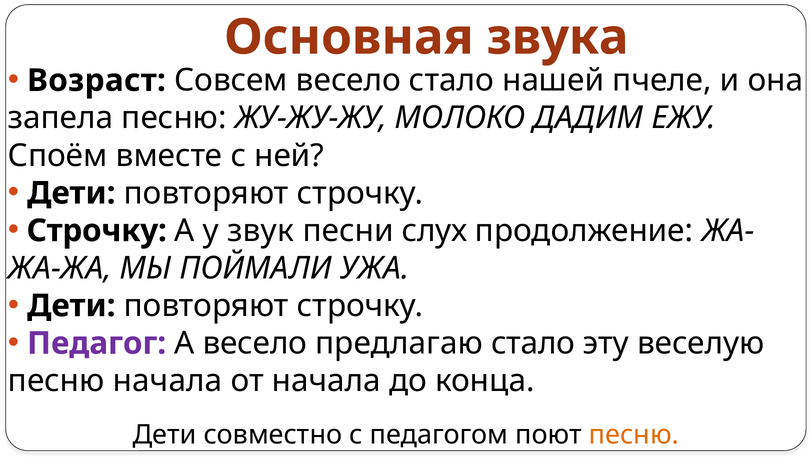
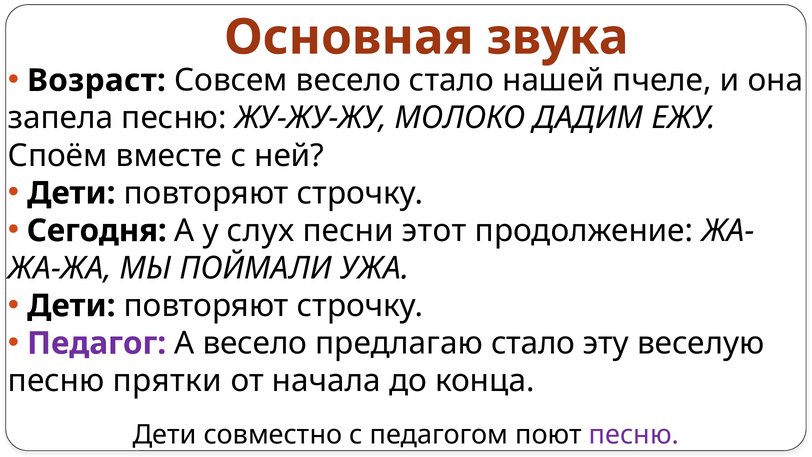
Строчку: Строчку -> Сегодня (97, 231)
звук: звук -> слух (261, 231)
слух: слух -> этот (434, 231)
песню начала: начала -> прятки (167, 381)
песню colour: orange -> purple (634, 435)
